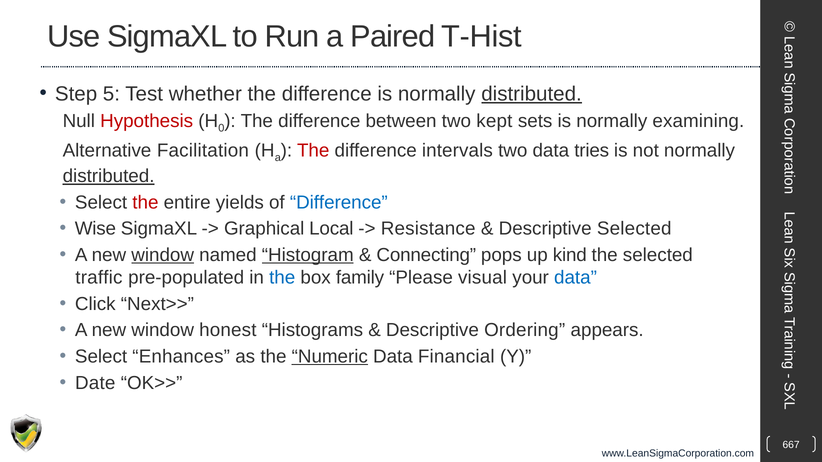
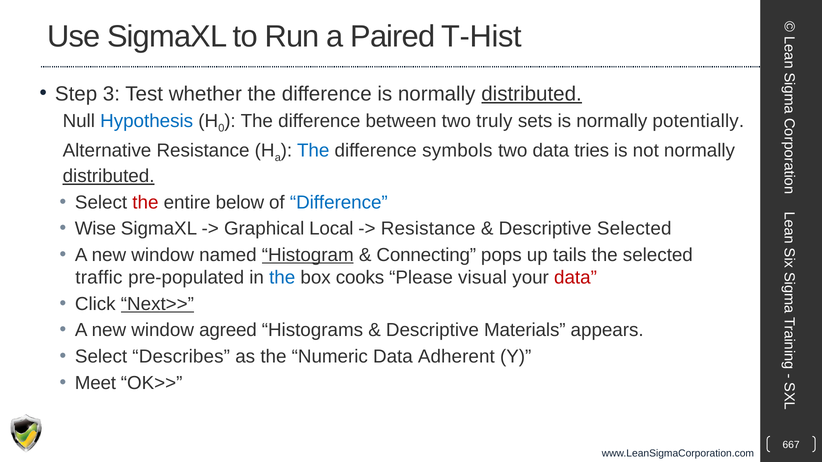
5: 5 -> 3 (111, 94)
Hypothesis colour: red -> blue (147, 121)
kept: kept -> truly (494, 121)
examining: examining -> potentially (698, 121)
Alternative Facilitation: Facilitation -> Resistance (203, 151)
The colour: red -> blue (313, 151)
intervals: intervals -> symbols (457, 151)
yields: yields -> below (240, 203)
window underline: present -> none (163, 255)
kind: kind -> tails (570, 255)
family: family -> cooks (360, 278)
data colour: blue -> red (576, 278)
Next>> underline: none -> present (157, 304)
honest: honest -> agreed (228, 331)
Ordering: Ordering -> Materials (525, 331)
Enhances: Enhances -> Describes (181, 357)
Numeric underline: present -> none (330, 357)
Financial: Financial -> Adherent (456, 357)
Date: Date -> Meet (95, 383)
